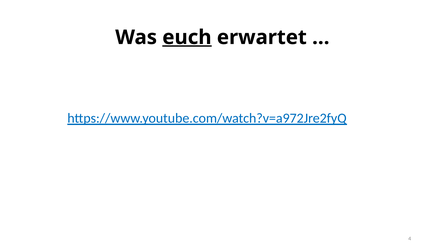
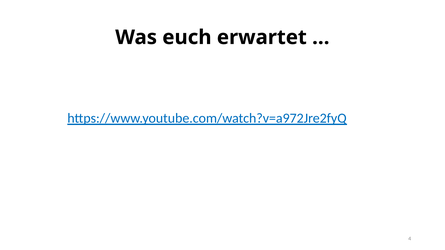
euch underline: present -> none (187, 37)
